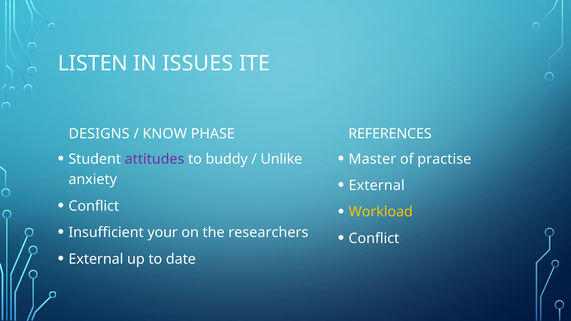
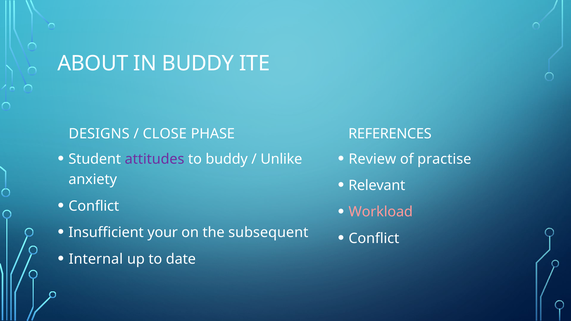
LISTEN: LISTEN -> ABOUT (93, 63)
IN ISSUES: ISSUES -> BUDDY (198, 63)
KNOW: KNOW -> CLOSE (165, 134)
Master: Master -> Review (372, 159)
External: External -> Relevant (377, 186)
Workload colour: yellow -> pink (381, 212)
researchers: researchers -> subsequent (268, 233)
External: External -> Internal (96, 259)
